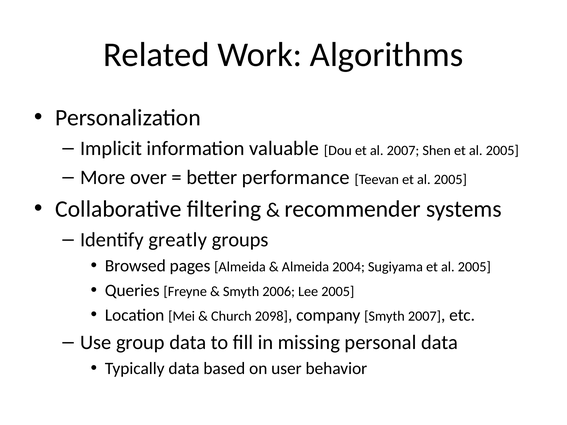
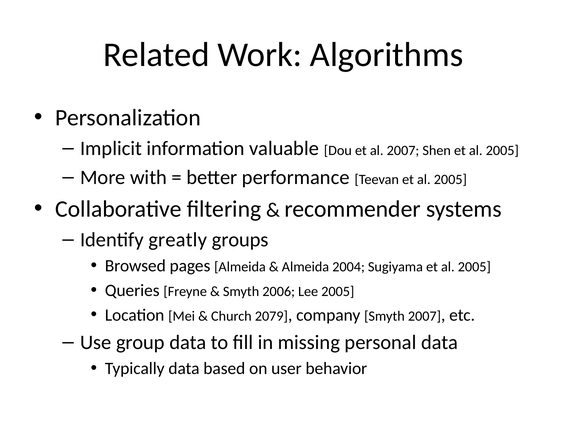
over: over -> with (148, 178)
2098: 2098 -> 2079 (271, 316)
